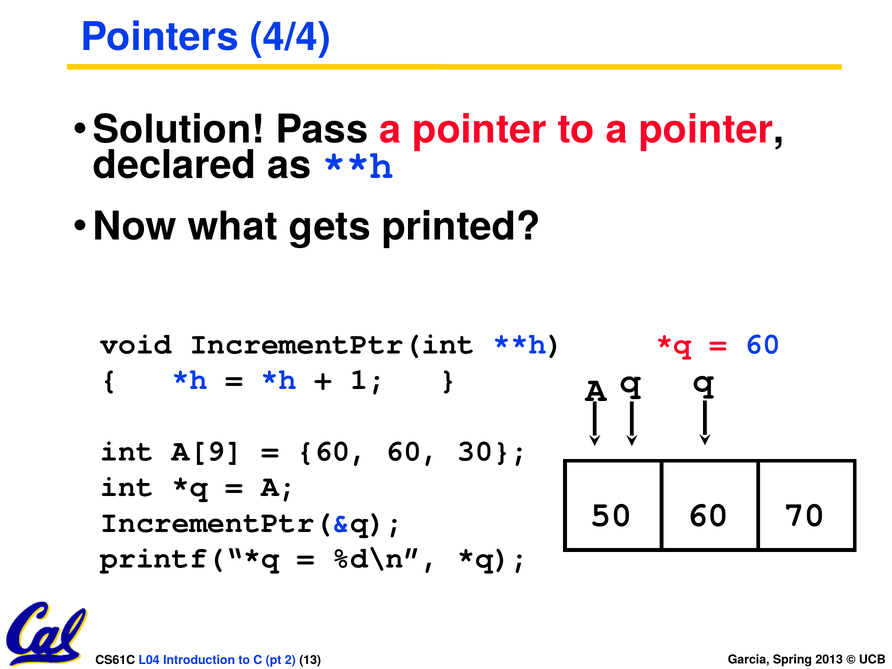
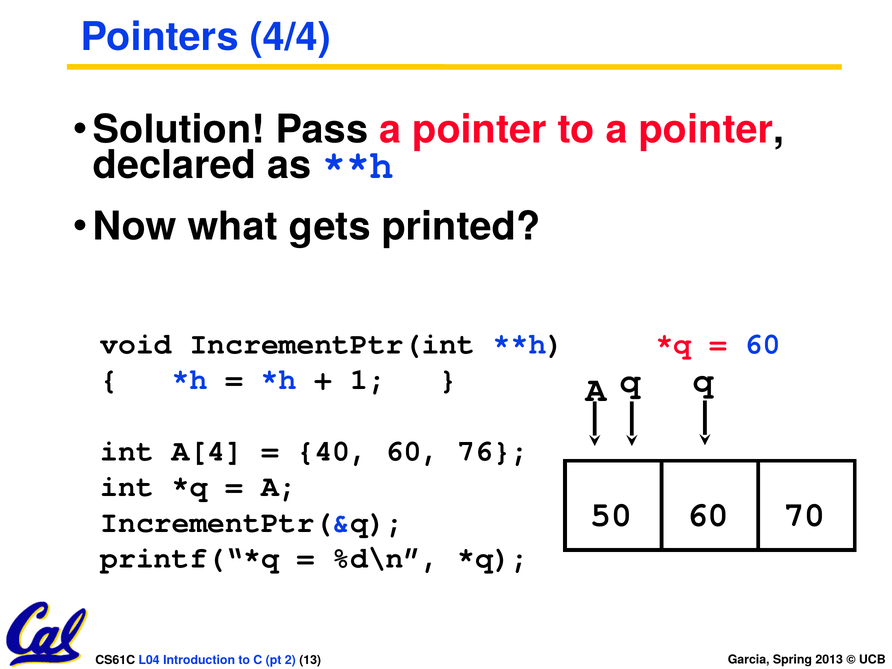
A[9: A[9 -> A[4 (207, 451)
60: 60 -> 40 (332, 451)
30: 30 -> 76 (493, 451)
